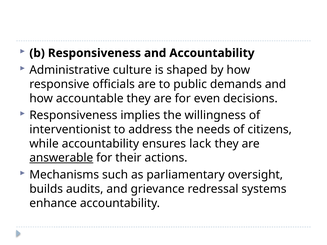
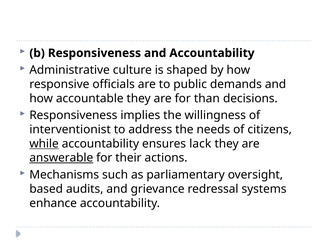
even: even -> than (207, 98)
while underline: none -> present (44, 144)
builds: builds -> based (46, 189)
